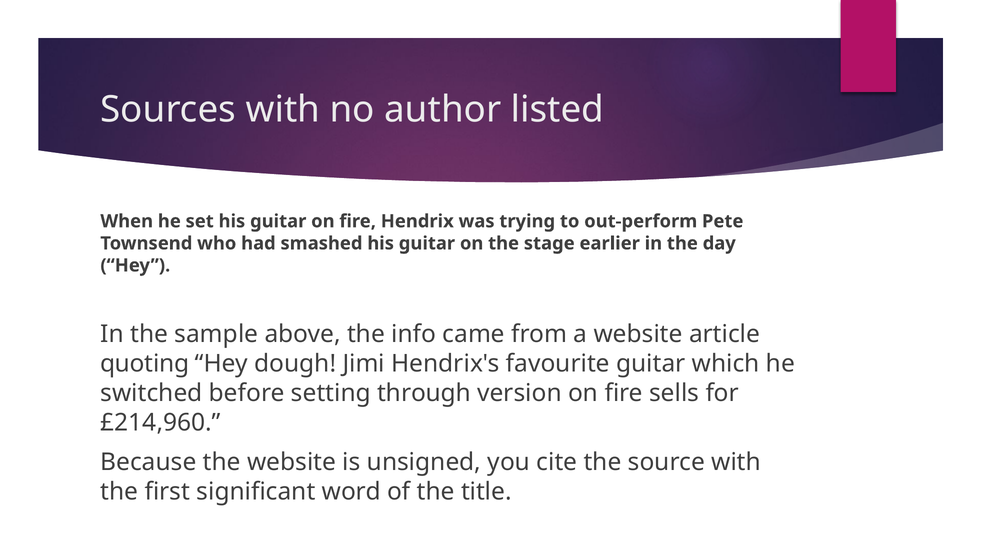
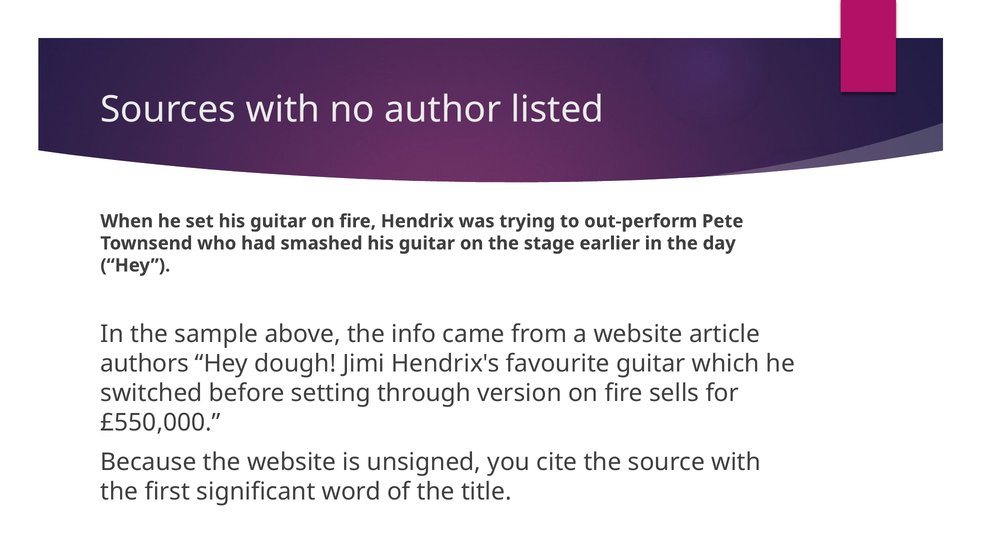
quoting: quoting -> authors (145, 364)
£214,960: £214,960 -> £550,000 (160, 423)
